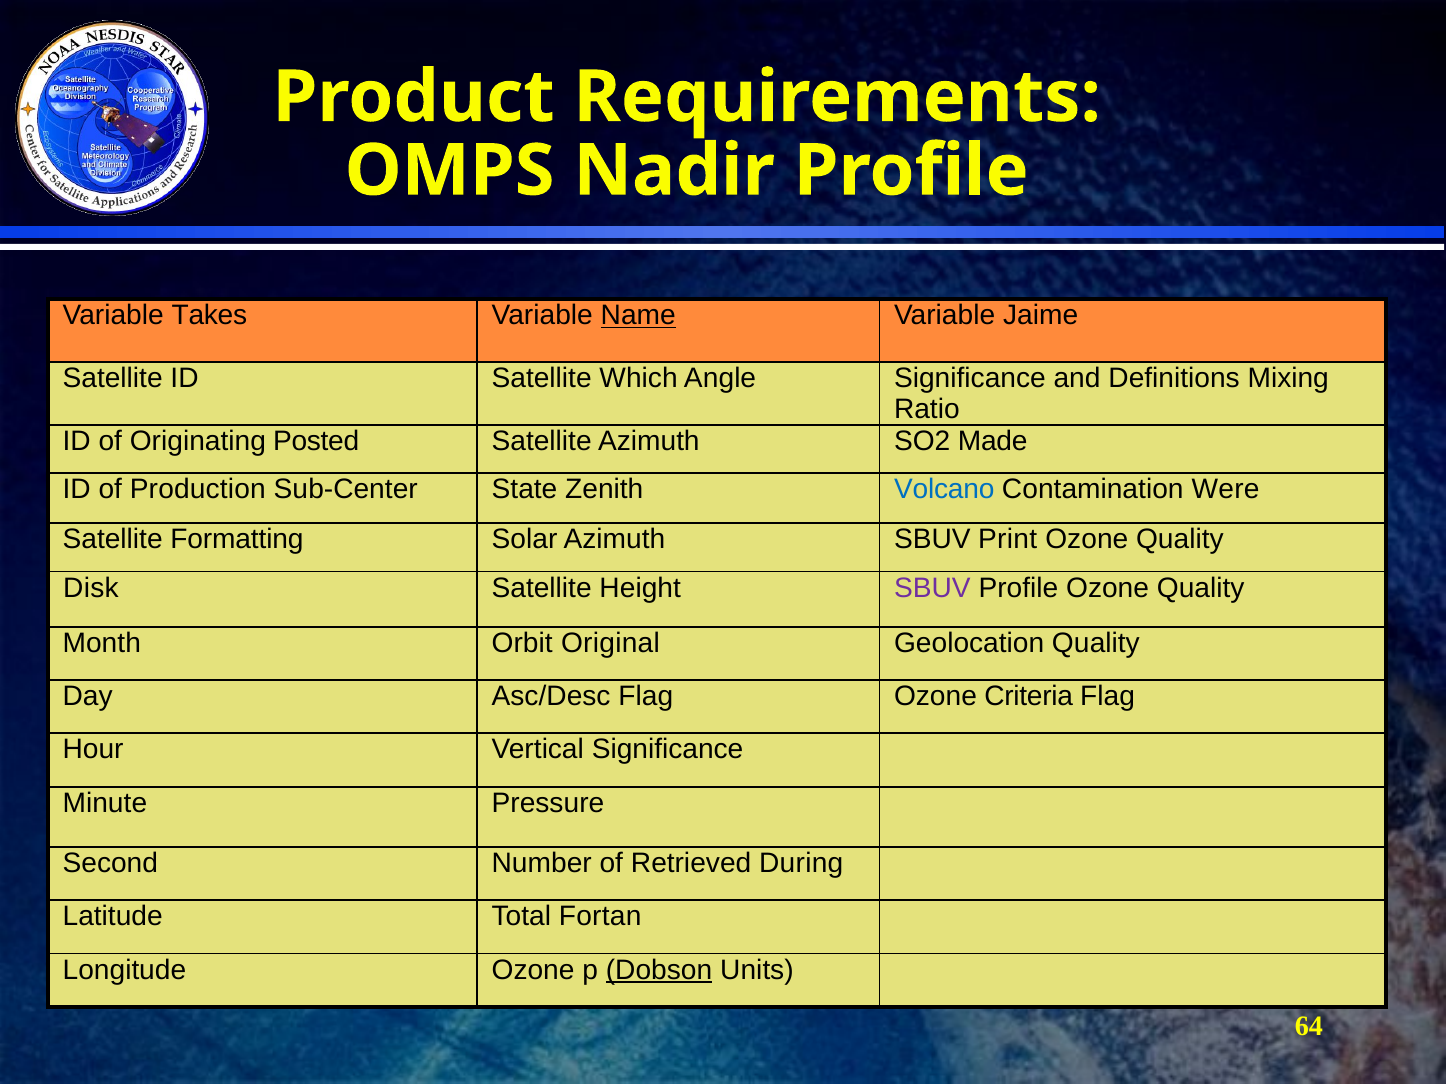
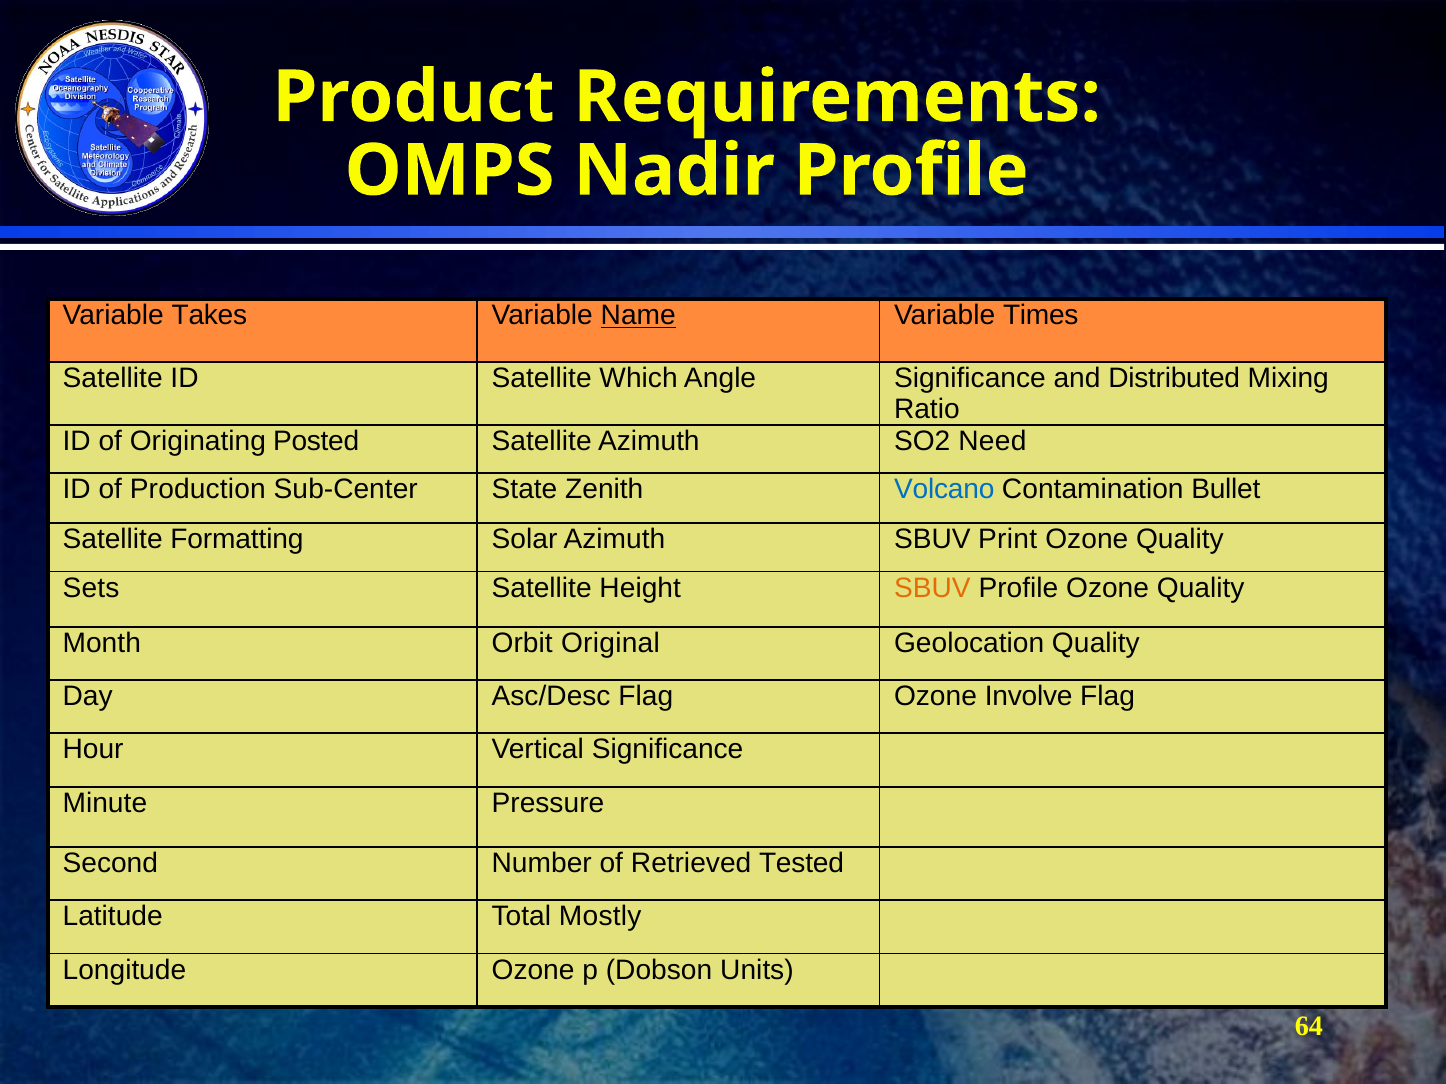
Jaime: Jaime -> Times (1041, 315)
Definitions: Definitions -> Distributed (1174, 378)
Made: Made -> Need (992, 441)
Were: Were -> Bullet (1226, 490)
Disk: Disk -> Sets (91, 588)
SBUV colour: purple -> orange (932, 588)
Criteria: Criteria -> Involve (1029, 696)
During: During -> Tested (801, 863)
Fortan: Fortan -> Mostly (600, 917)
Dobson underline: present -> none (659, 970)
